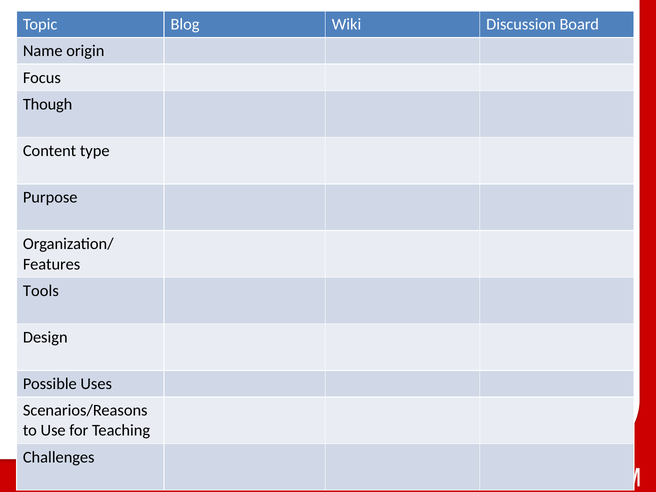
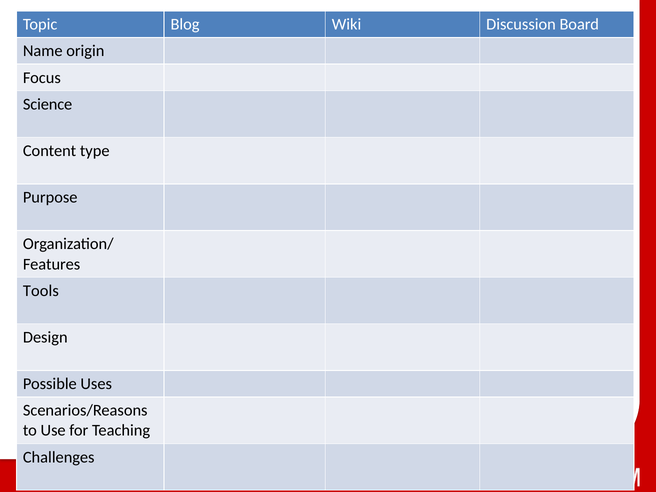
Though: Though -> Science (48, 104)
